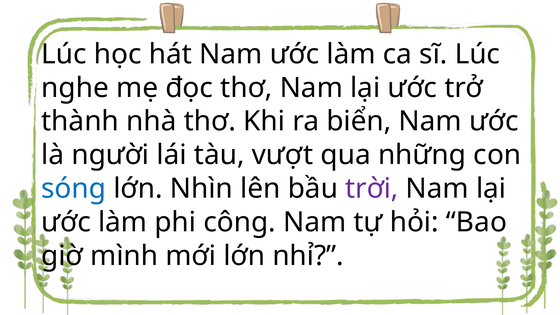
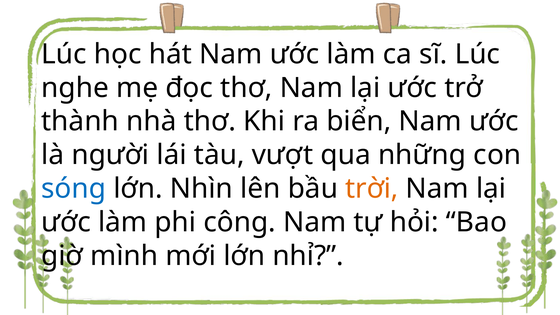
trời colour: purple -> orange (372, 189)
